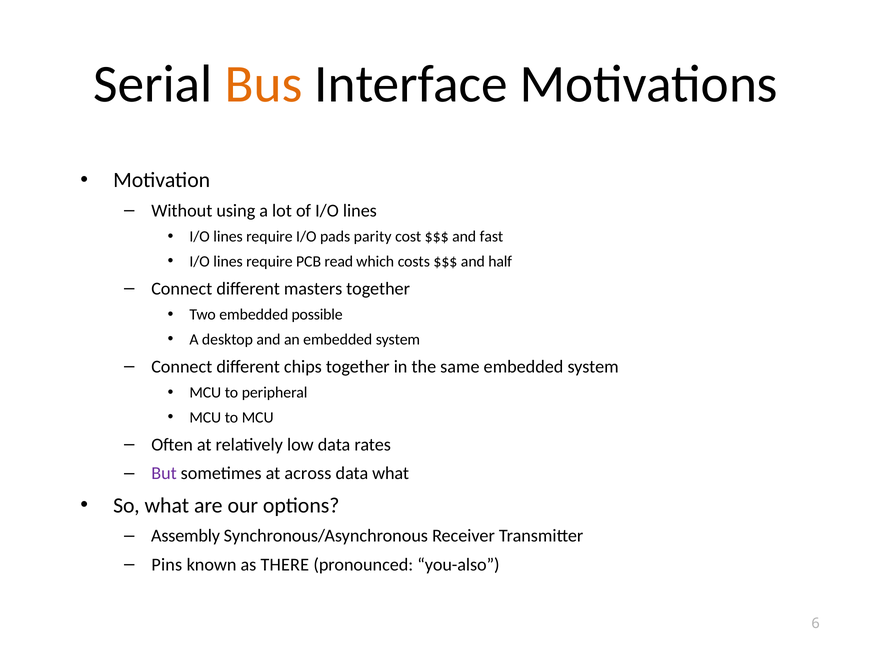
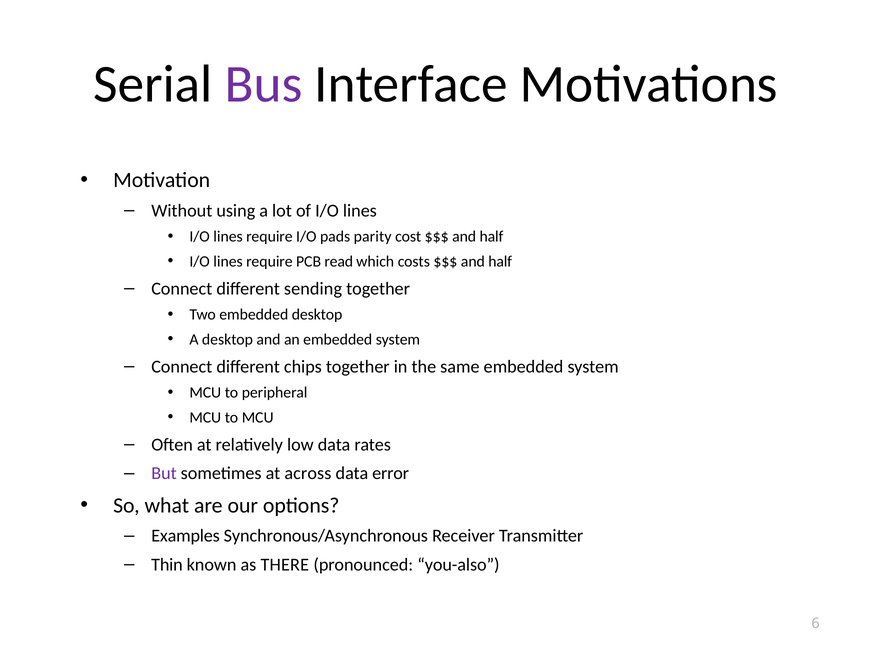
Bus colour: orange -> purple (264, 84)
fast: fast -> half (491, 237)
masters: masters -> sending (313, 289)
embedded possible: possible -> desktop (317, 315)
data what: what -> error (391, 473)
Assembly: Assembly -> Examples (186, 536)
Pins: Pins -> Thin (167, 565)
